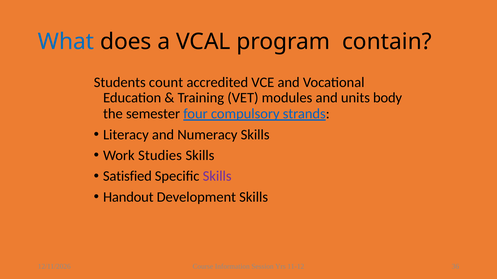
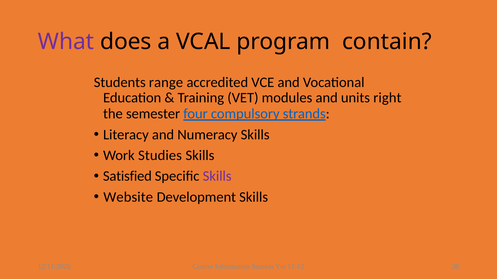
What colour: blue -> purple (66, 42)
count: count -> range (166, 82)
body: body -> right (387, 98)
Handout: Handout -> Website (128, 197)
